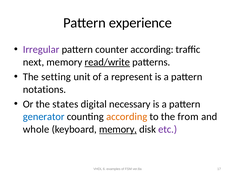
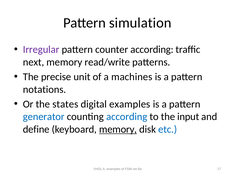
experience: experience -> simulation (140, 23)
read/write underline: present -> none (107, 62)
setting: setting -> precise (56, 76)
represent: represent -> machines (132, 76)
digital necessary: necessary -> examples (130, 104)
according colour: orange -> blue (127, 116)
from: from -> input (188, 116)
whole: whole -> define (36, 129)
etc colour: purple -> blue (168, 129)
